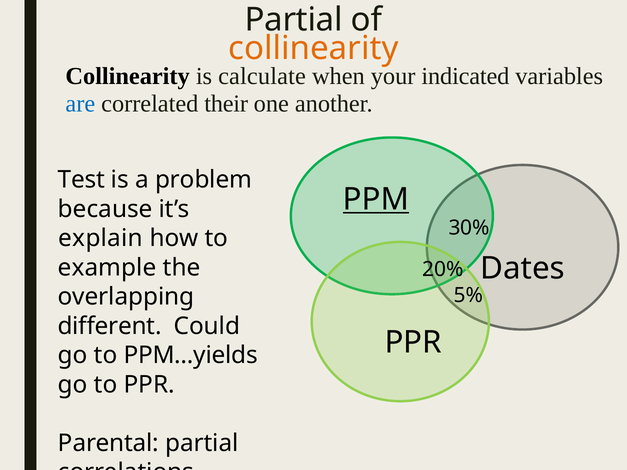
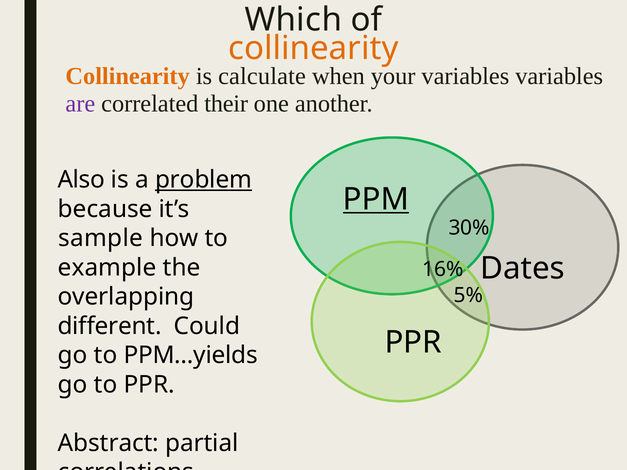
Partial: Partial -> Which (293, 20)
Collinearity colour: black -> orange (128, 76)
your indicated: indicated -> variables (465, 76)
are colour: blue -> purple (80, 104)
Test: Test -> Also (81, 180)
problem underline: none -> present (204, 180)
explain: explain -> sample (101, 238)
20%: 20% -> 16% (443, 270)
Parental: Parental -> Abstract (108, 443)
